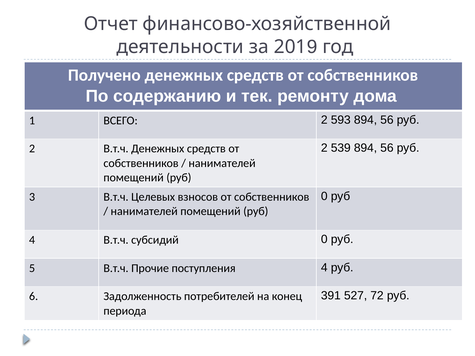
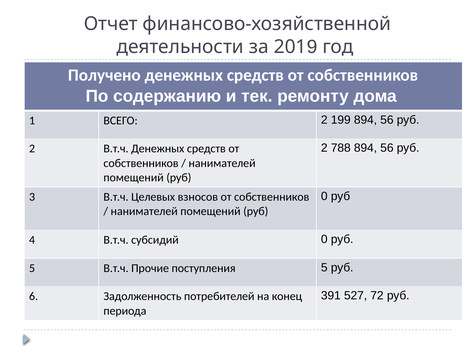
593: 593 -> 199 (341, 120)
539: 539 -> 788 (341, 148)
поступления 4: 4 -> 5 (324, 268)
